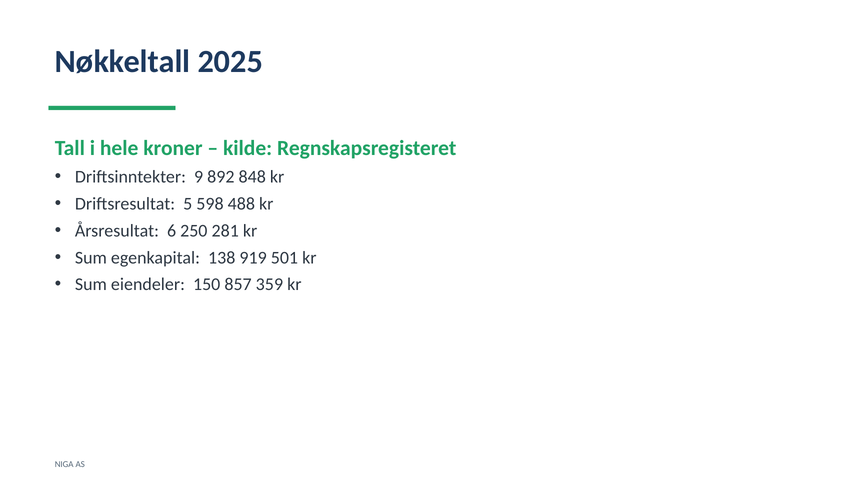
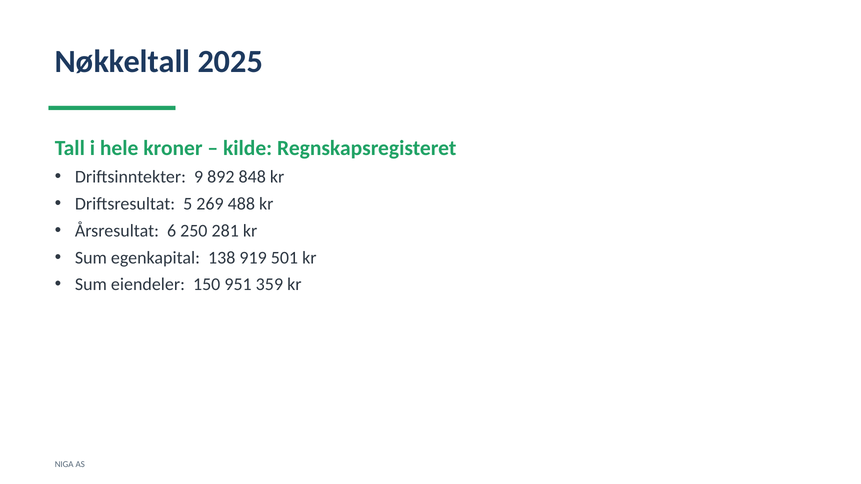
598: 598 -> 269 (210, 204)
857: 857 -> 951 (238, 285)
